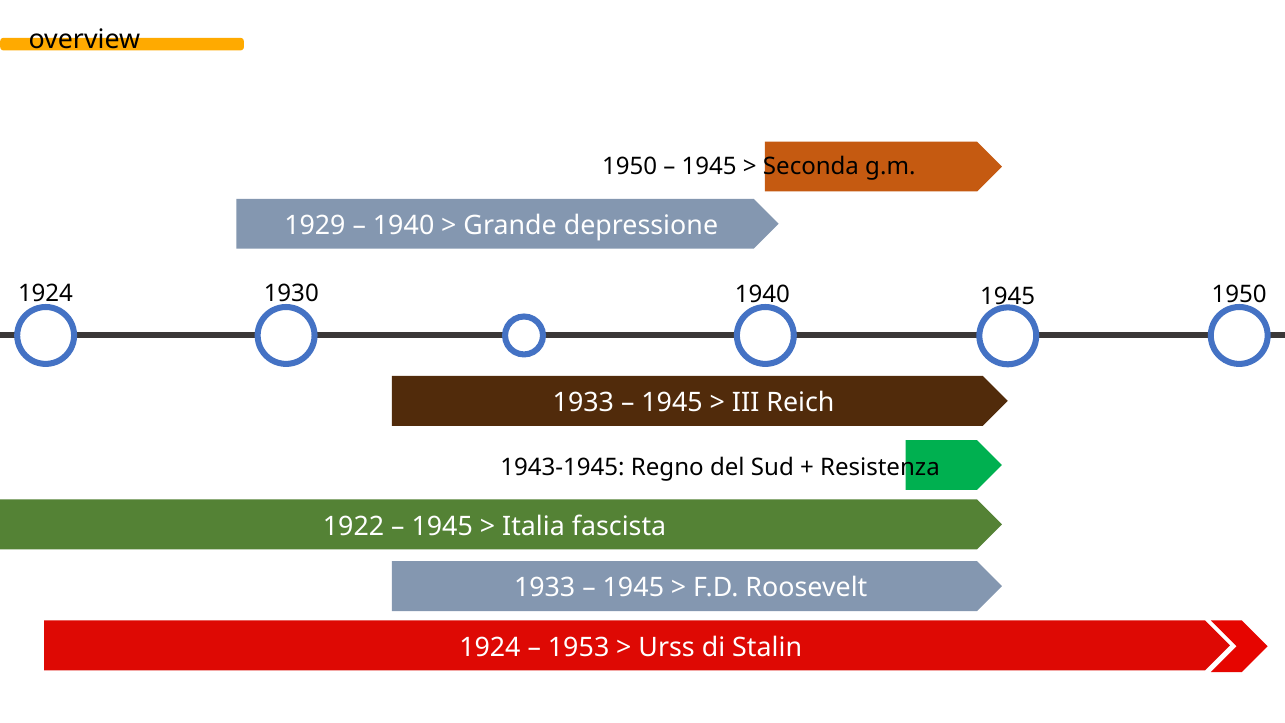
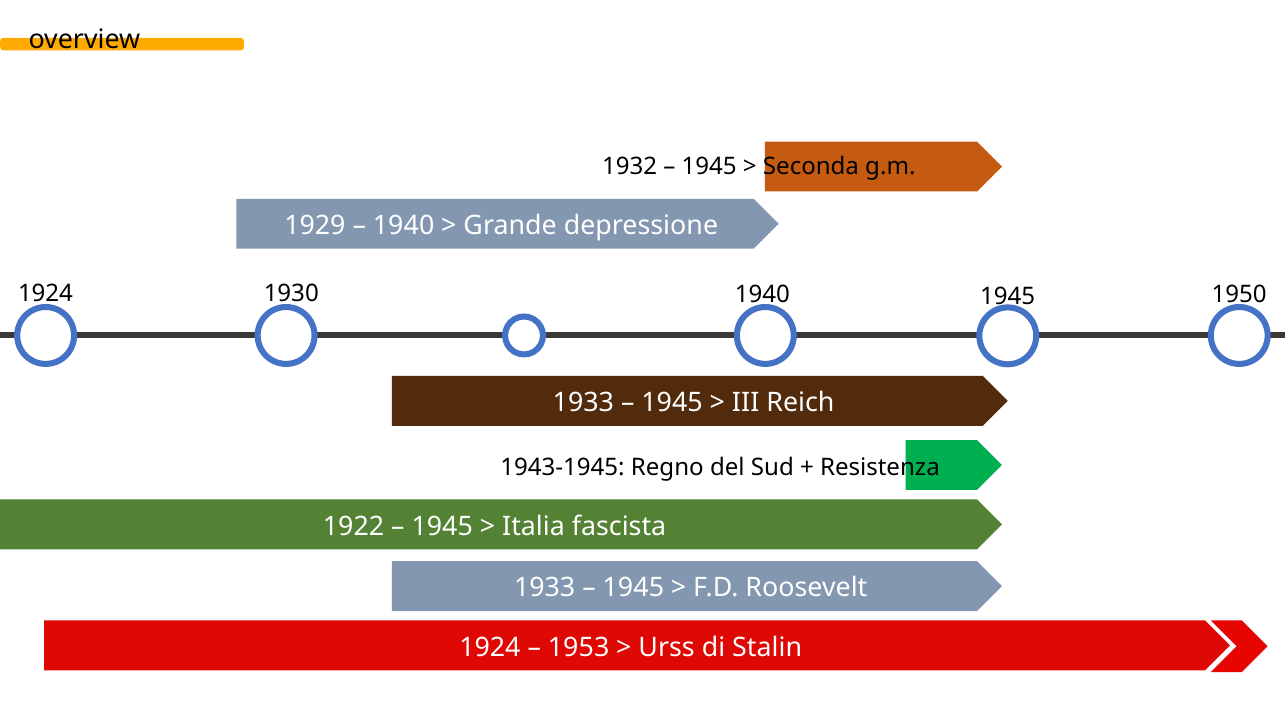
1950: 1950 -> 1932 (630, 167)
